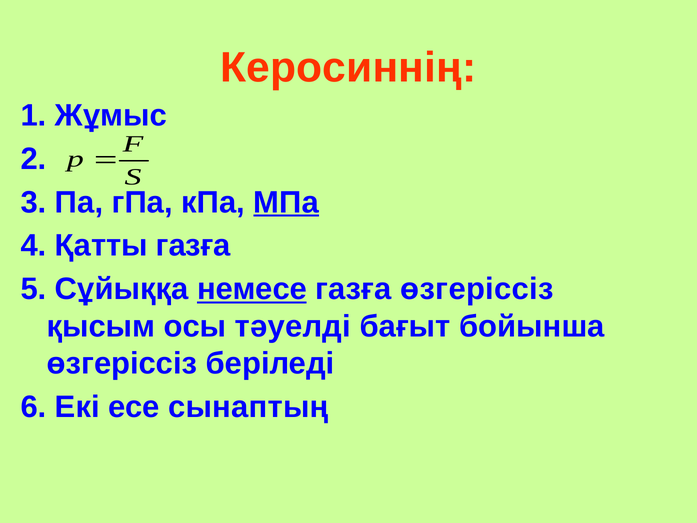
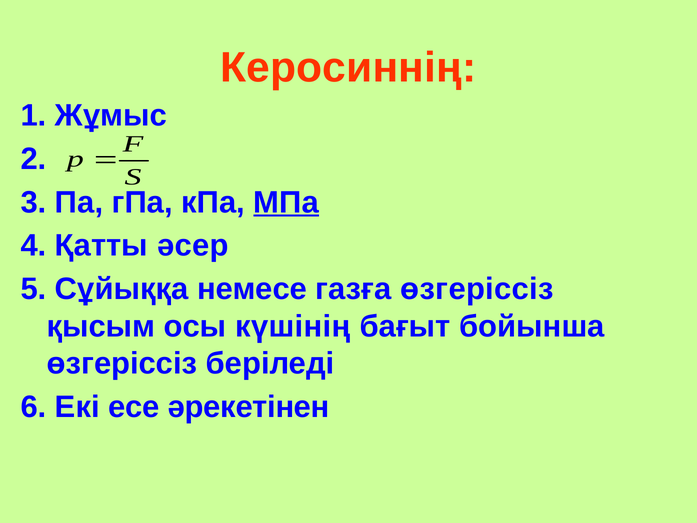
Қатты газға: газға -> әсер (193, 246)
немесе underline: present -> none (252, 289)
тәуелді: тәуелді -> күшінің (293, 326)
сынаптың: сынаптың -> әрекетінен (249, 407)
